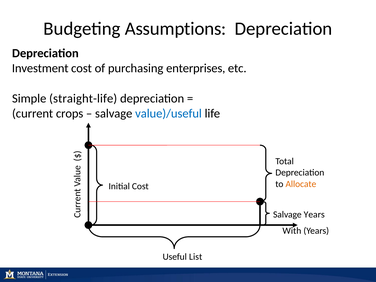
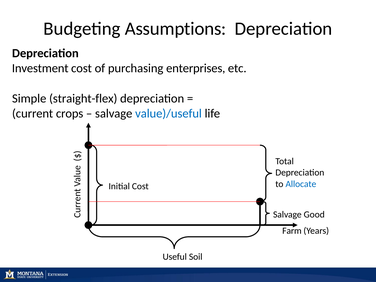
straight-life: straight-life -> straight-flex (83, 98)
Allocate colour: orange -> blue (301, 184)
Salvage Years: Years -> Good (314, 214)
With: With -> Farm (292, 231)
List: List -> Soil (196, 257)
